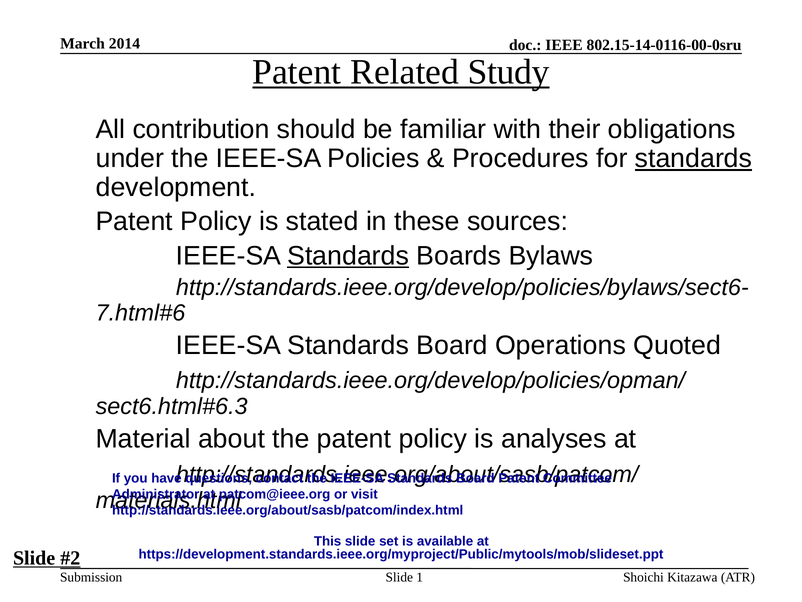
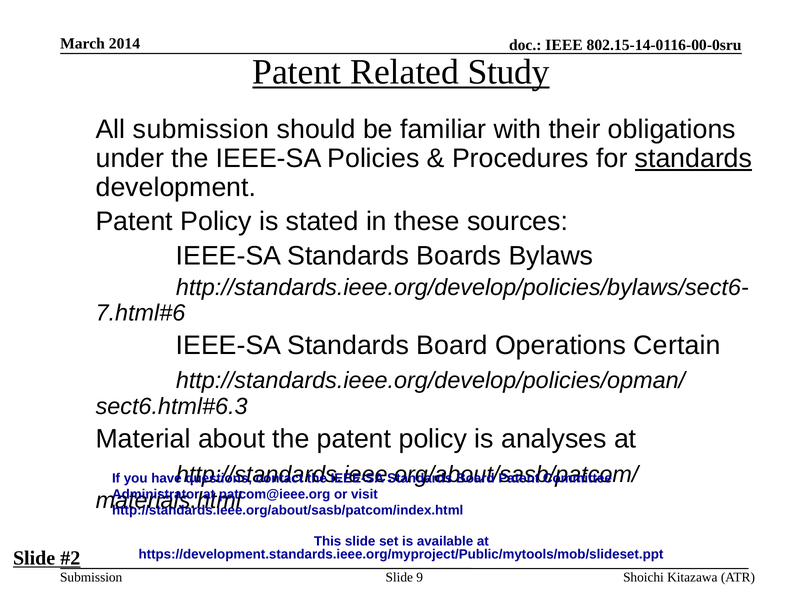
All contribution: contribution -> submission (201, 130)
Standards underline: present -> none (348, 256)
Quoted: Quoted -> Certain (677, 345)
1: 1 -> 9 (420, 577)
